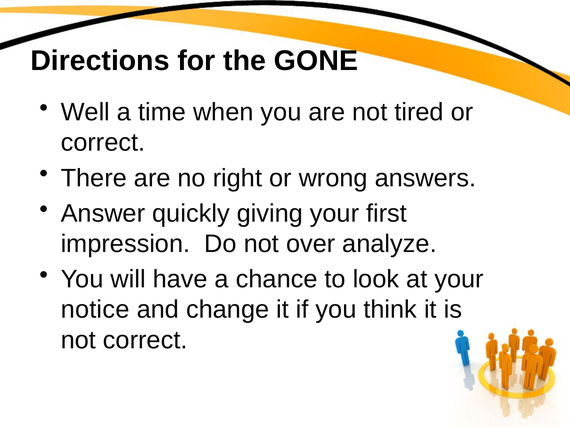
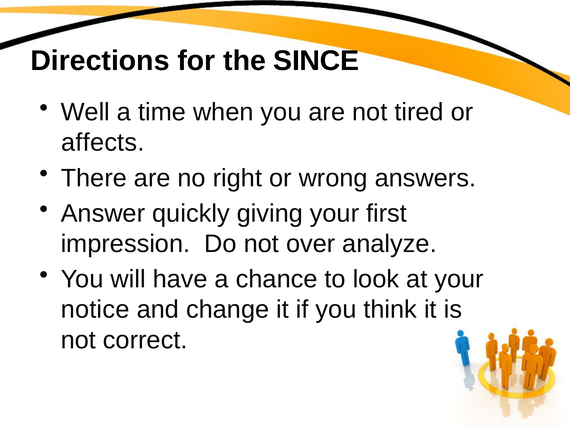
GONE: GONE -> SINCE (316, 61)
correct: correct -> affects (103, 143)
